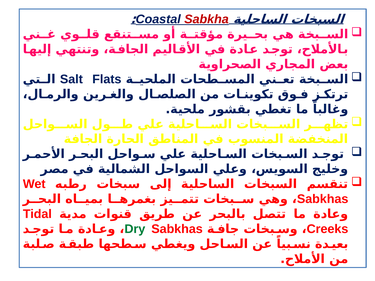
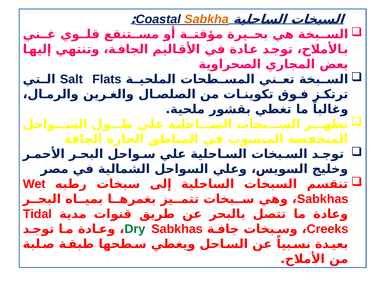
Sabkha colour: red -> orange (206, 19)
